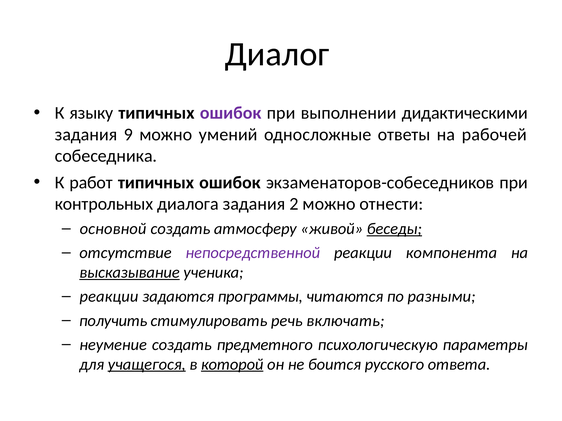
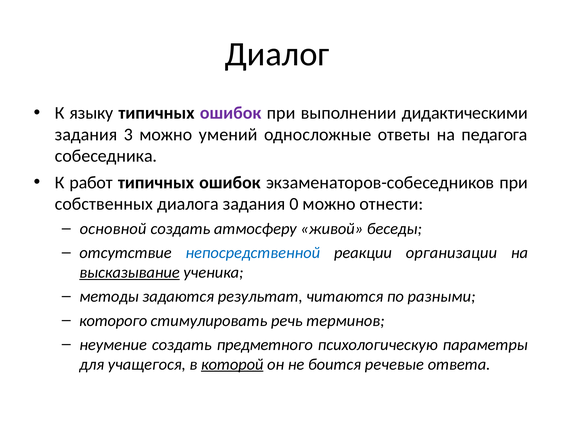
9: 9 -> 3 (128, 135)
рабочей: рабочей -> педагога (495, 135)
контрольных: контрольных -> собственных (104, 204)
2: 2 -> 0 (294, 204)
беседы underline: present -> none (394, 229)
непосредственной colour: purple -> blue (253, 253)
компонента: компонента -> организации (451, 253)
реакции: реакции -> методы (109, 297)
программы: программы -> результат (260, 297)
получить: получить -> которого (113, 321)
включать: включать -> терминов (345, 321)
учащегося underline: present -> none (147, 365)
русского: русского -> речевые (394, 365)
